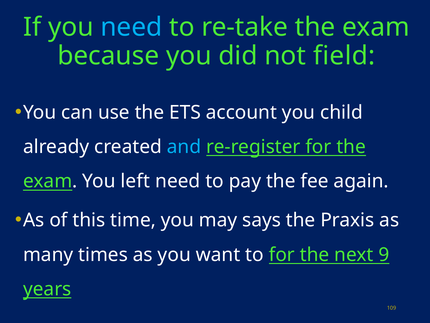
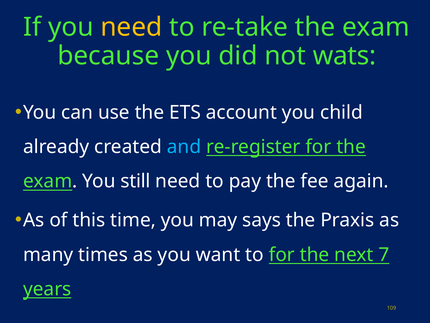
need colour: light blue -> yellow (131, 27)
field: field -> wats (345, 56)
left: left -> still (136, 181)
9: 9 -> 7 (384, 254)
